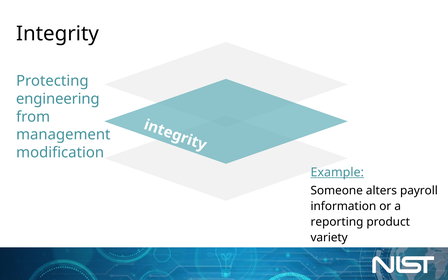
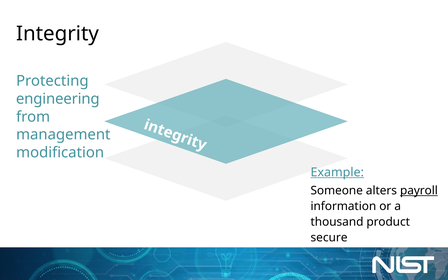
payroll underline: none -> present (419, 191)
reporting: reporting -> thousand (337, 222)
variety: variety -> secure (329, 237)
